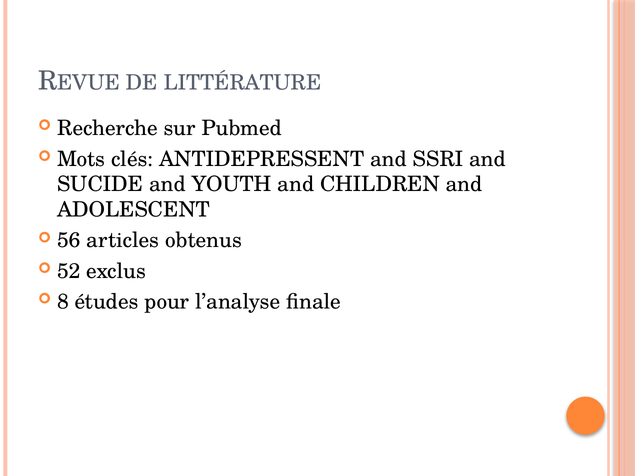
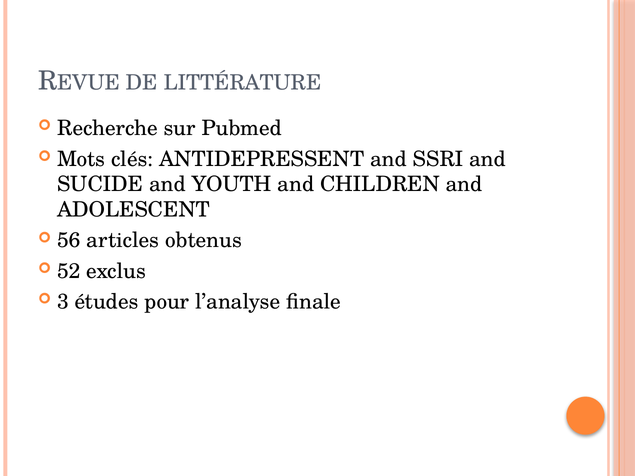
8: 8 -> 3 (63, 302)
